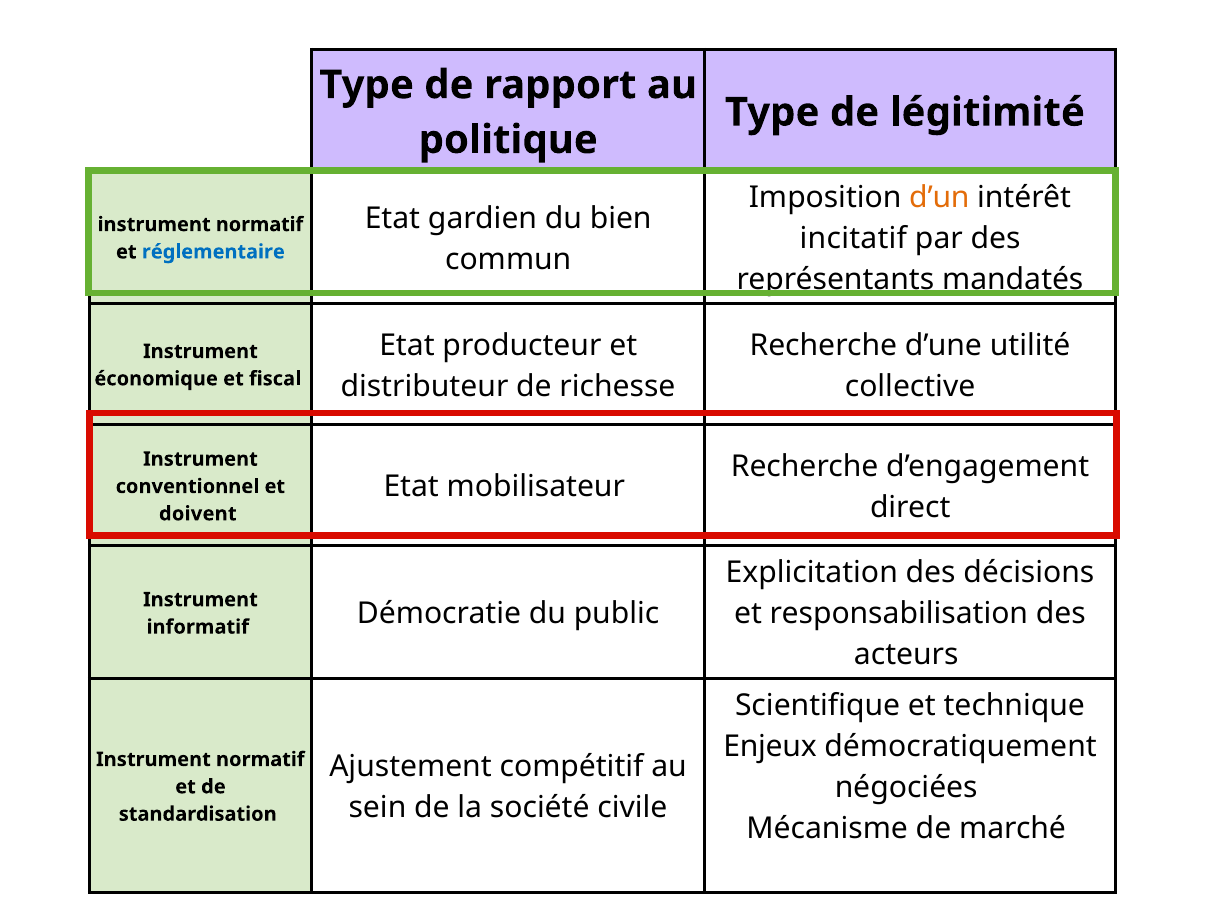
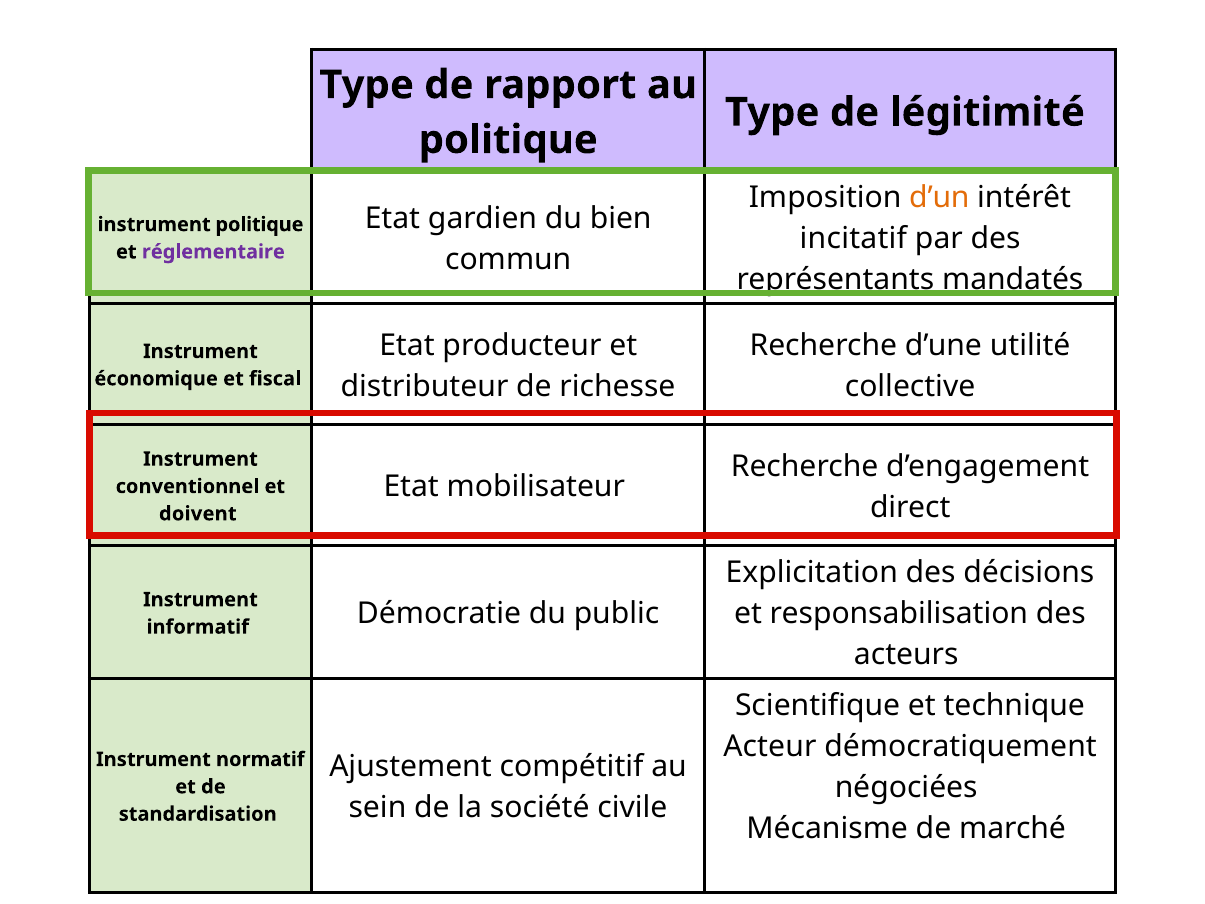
normatif: normatif -> politique (260, 224)
réglementaire colour: blue -> purple (213, 252)
Enjeux: Enjeux -> Acteur (770, 746)
